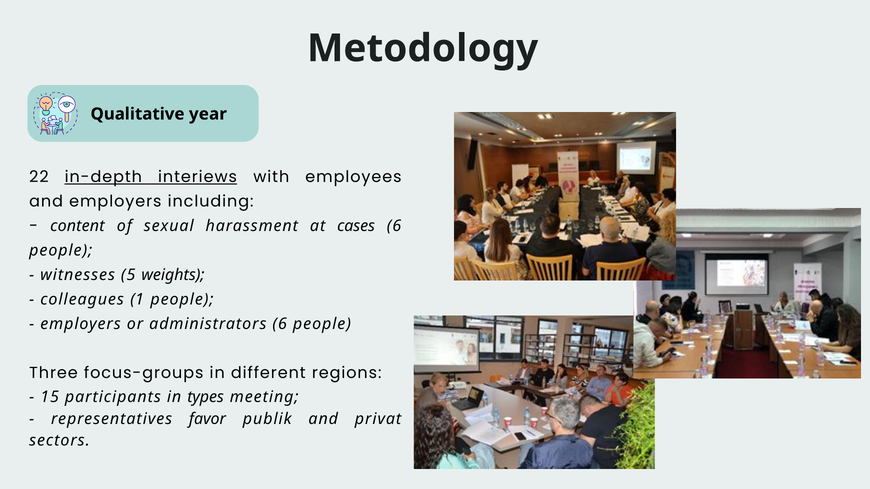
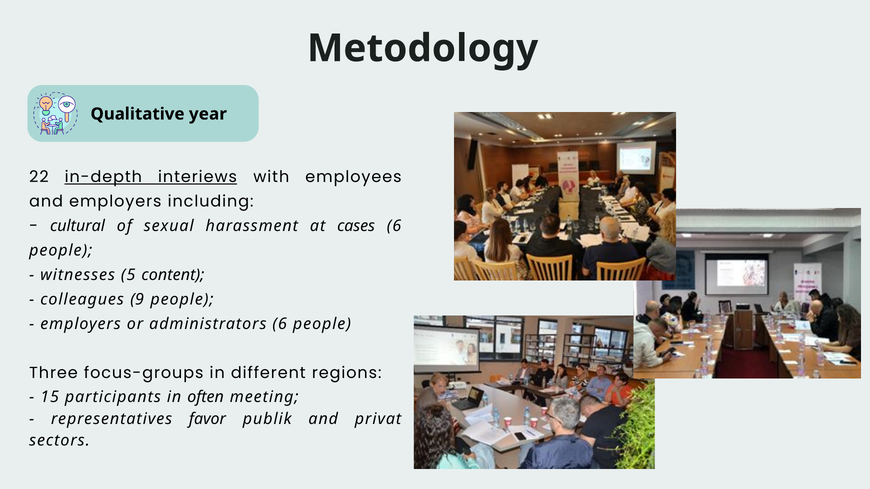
content: content -> cultural (77, 226)
weights: weights -> content (173, 275)
1: 1 -> 9 (137, 300)
types: types -> often (206, 398)
